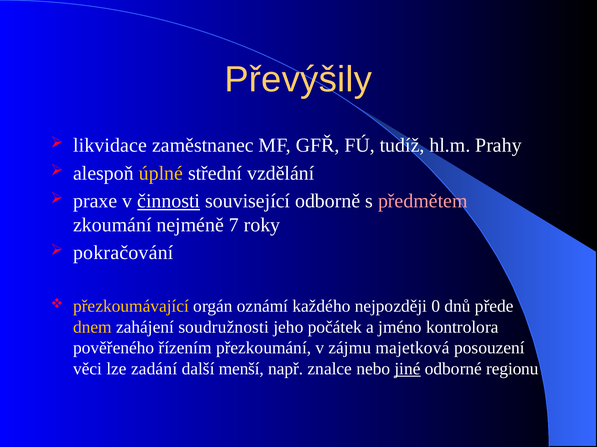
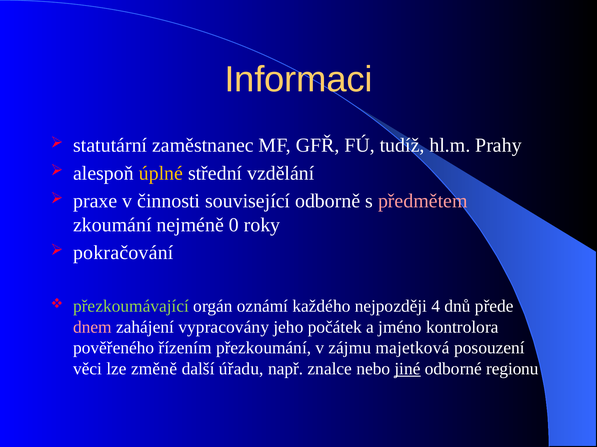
Převýšily: Převýšily -> Informaci (299, 80)
likvidace: likvidace -> statutární (110, 146)
činnosti underline: present -> none (169, 201)
7: 7 -> 0 (234, 225)
přezkoumávající colour: yellow -> light green (131, 307)
0: 0 -> 4 (436, 307)
dnem colour: yellow -> pink (92, 328)
soudružnosti: soudružnosti -> vypracovány (224, 328)
zadání: zadání -> změně (154, 369)
menší: menší -> úřadu (241, 369)
